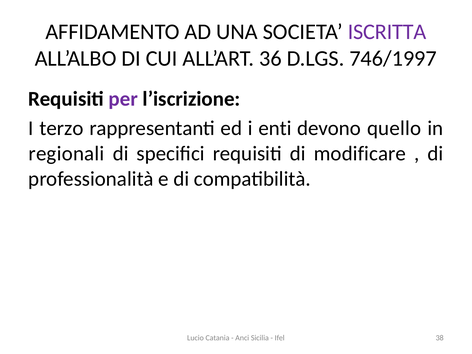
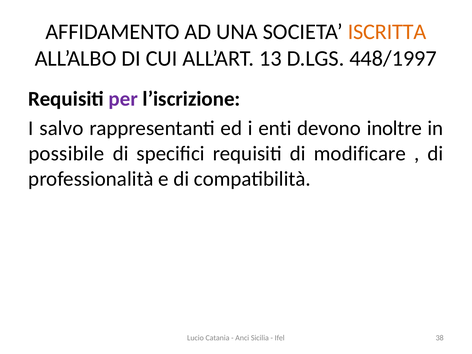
ISCRITTA colour: purple -> orange (387, 32)
36: 36 -> 13 (271, 59)
746/1997: 746/1997 -> 448/1997 (393, 59)
terzo: terzo -> salvo (61, 128)
quello: quello -> inoltre (394, 128)
regionali: regionali -> possibile (66, 154)
